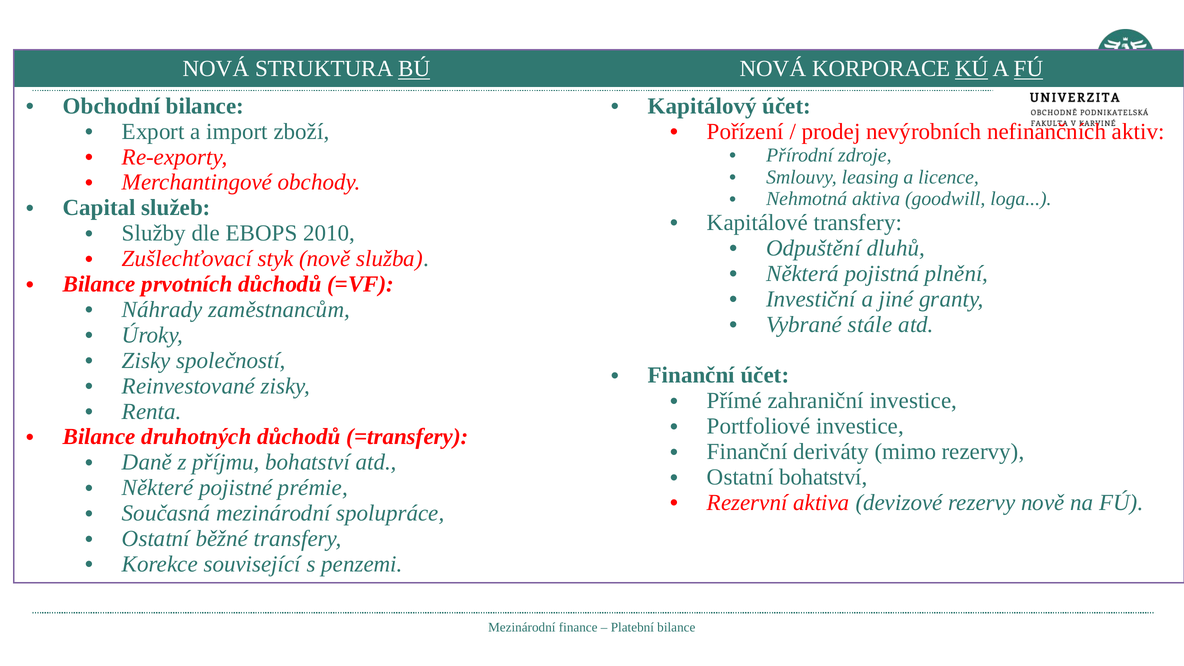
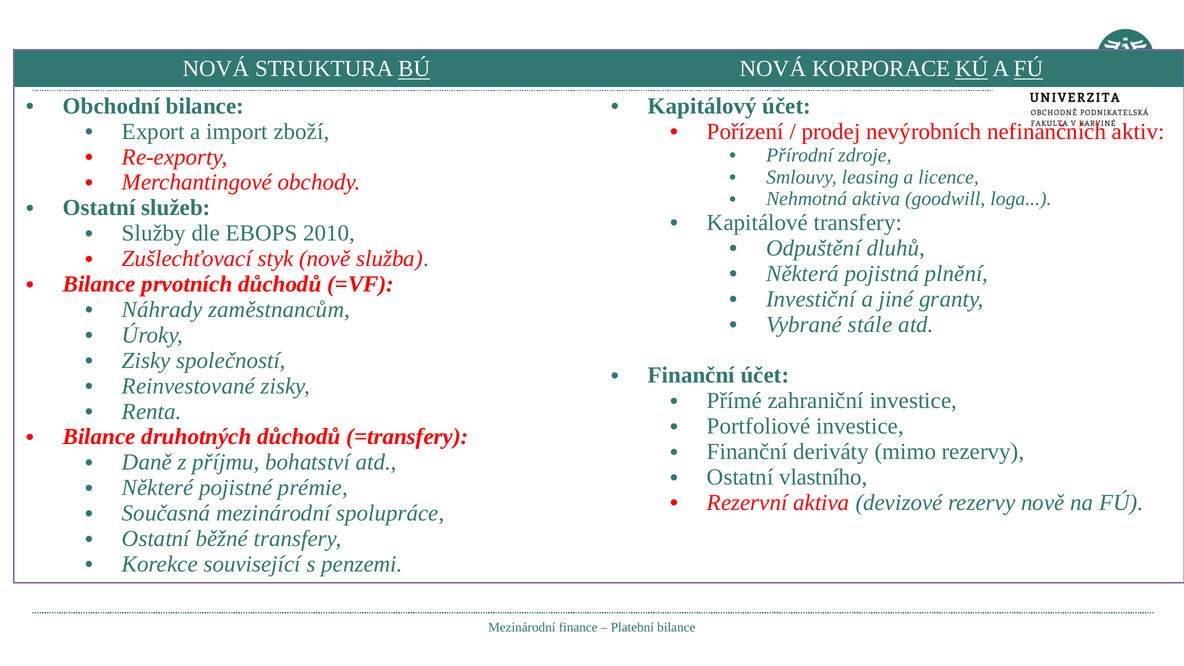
Capital: Capital -> Ostatní (99, 208)
Ostatní bohatství: bohatství -> vlastního (823, 477)
